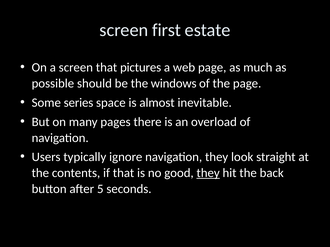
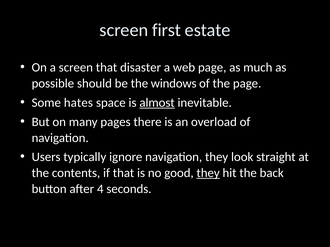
pictures: pictures -> disaster (141, 68)
series: series -> hates (78, 103)
almost underline: none -> present (157, 103)
5: 5 -> 4 (100, 189)
